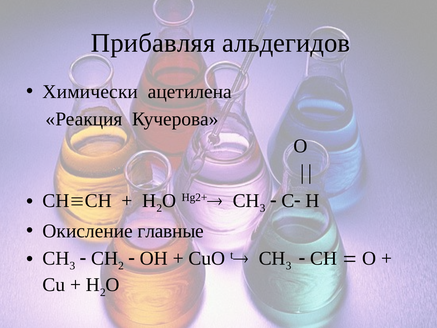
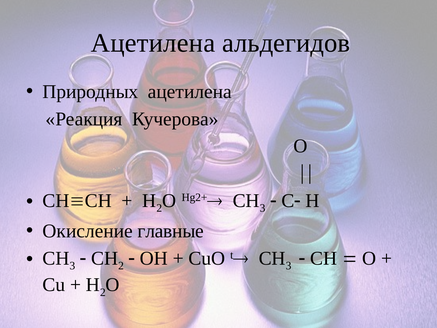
Прибавляя: Прибавляя -> Ацетилена (153, 43)
Химически: Химически -> Природных (90, 92)
